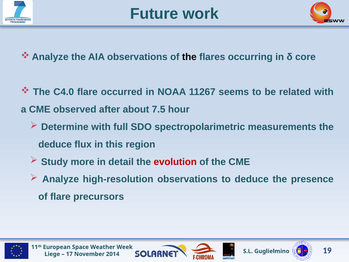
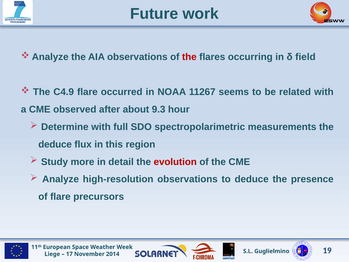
the colour: black -> red (189, 57)
core: core -> field (305, 57)
C4.0: C4.0 -> C4.9 (64, 92)
7.5: 7.5 -> 9.3 (159, 109)
